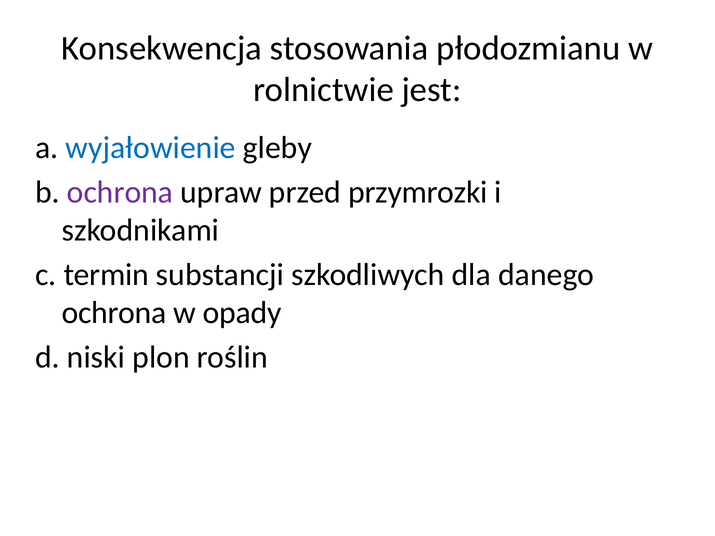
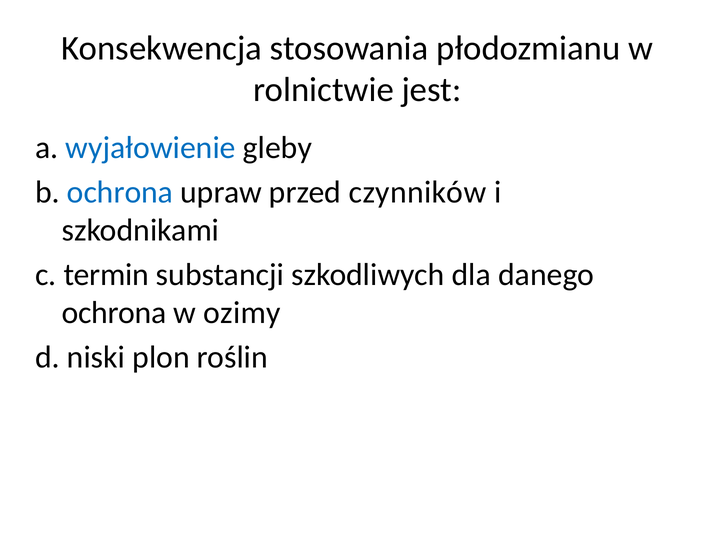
ochrona colour: purple -> blue (120, 192)
przymrozki: przymrozki -> czynników (418, 192)
opady: opady -> ozimy (242, 313)
